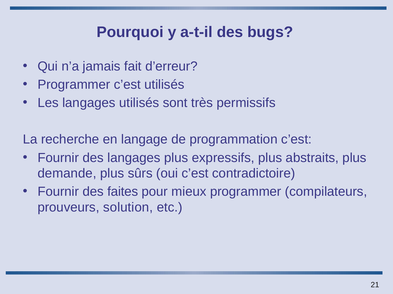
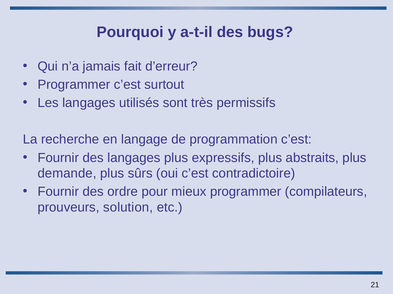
c’est utilisés: utilisés -> surtout (164, 85)
faites: faites -> ordre (123, 192)
